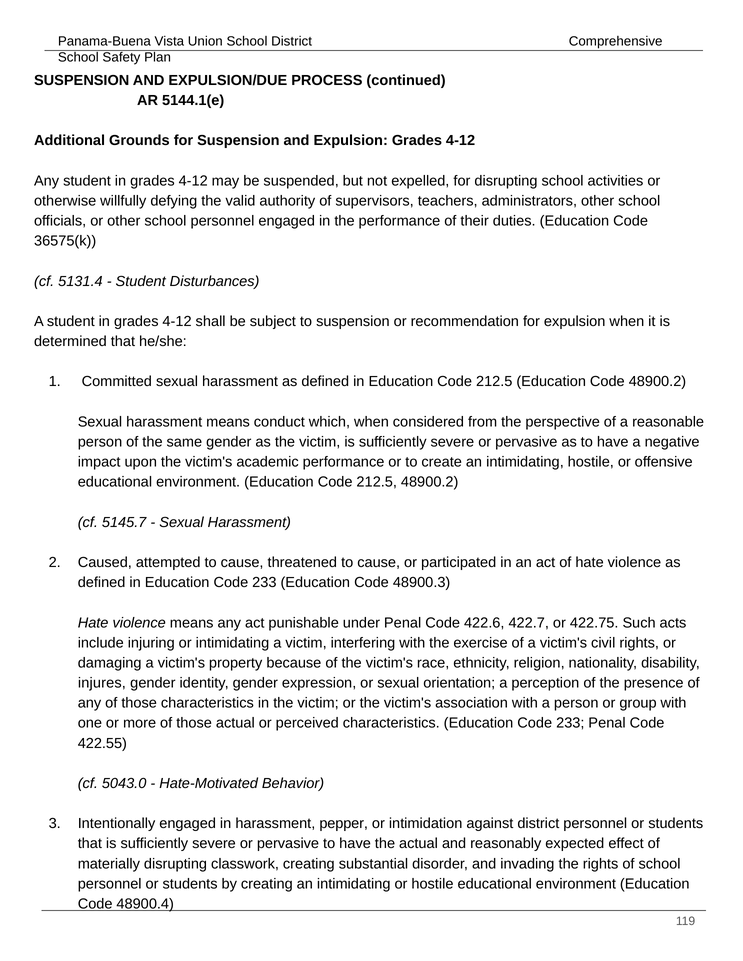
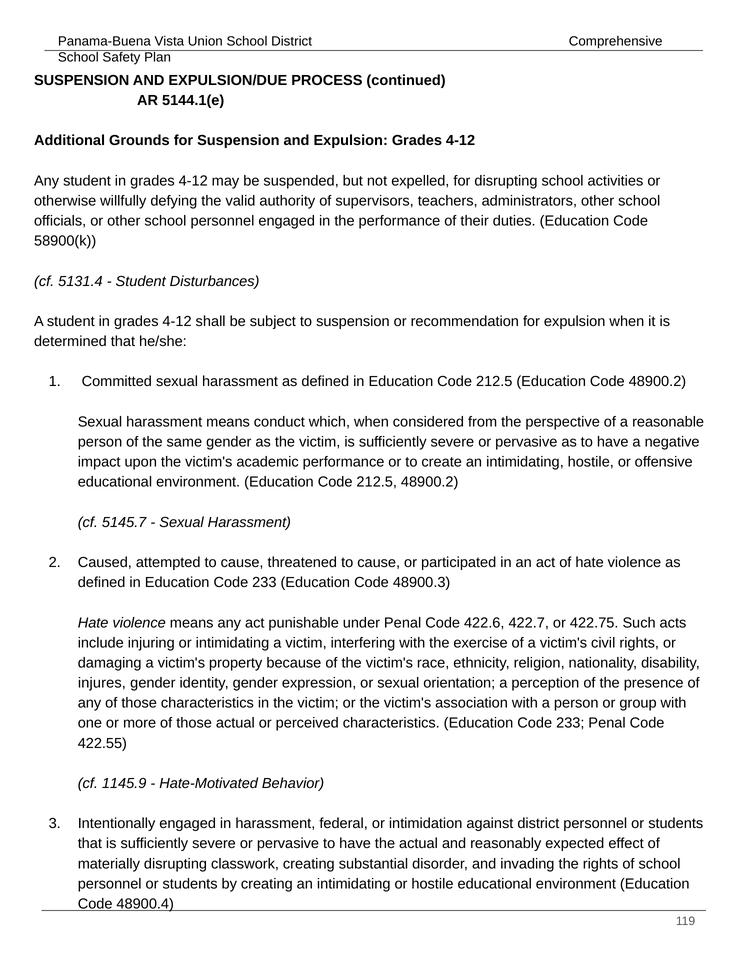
36575(k: 36575(k -> 58900(k (65, 241)
5043.0: 5043.0 -> 1145.9 (124, 784)
pepper: pepper -> federal (344, 824)
